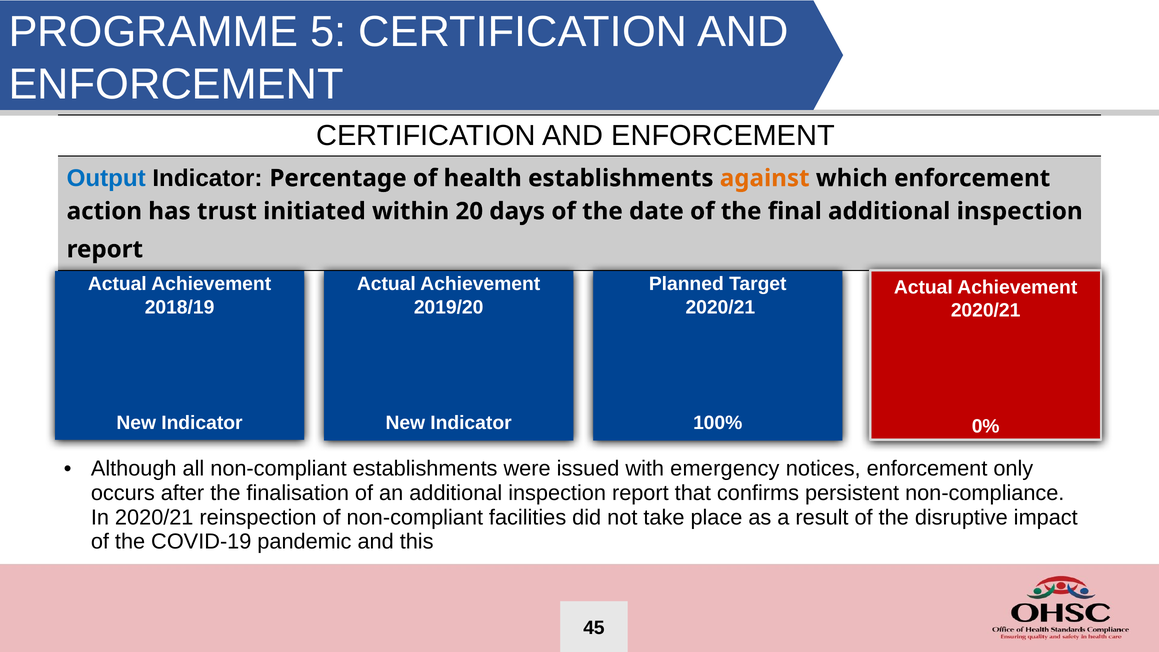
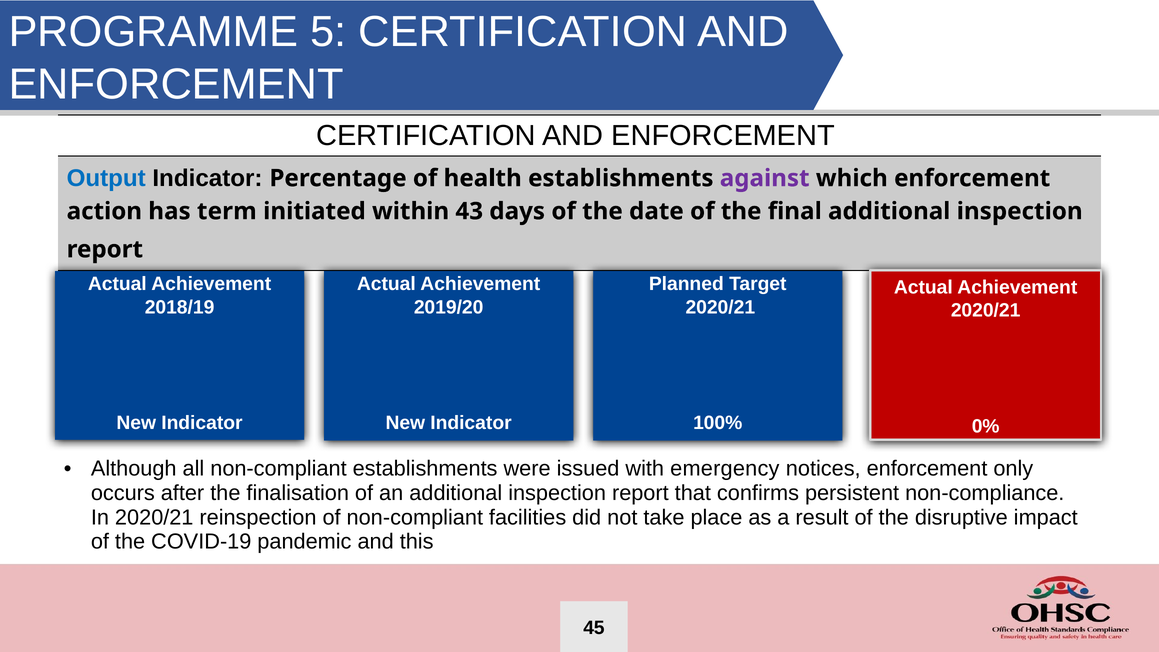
against colour: orange -> purple (765, 178)
trust: trust -> term (227, 211)
20: 20 -> 43 (469, 211)
